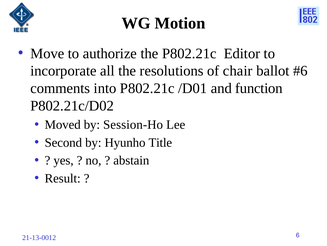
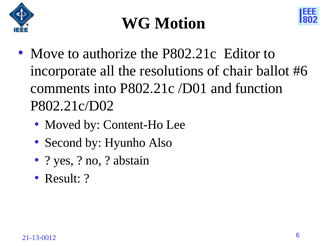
Session-Ho: Session-Ho -> Content-Ho (133, 124)
Title: Title -> Also (160, 142)
